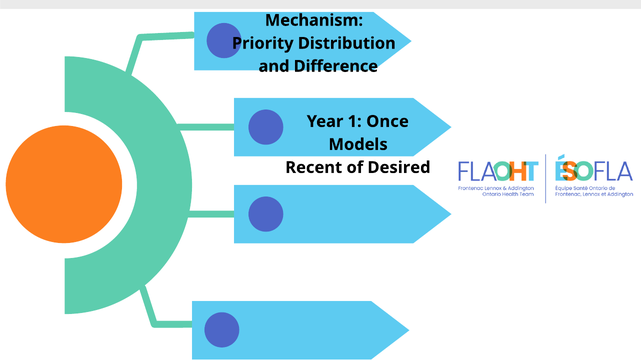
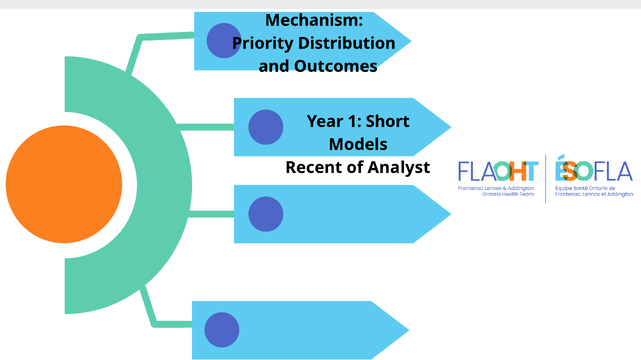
Difference: Difference -> Outcomes (336, 66)
Once: Once -> Short (388, 122)
Desired: Desired -> Analyst (399, 168)
